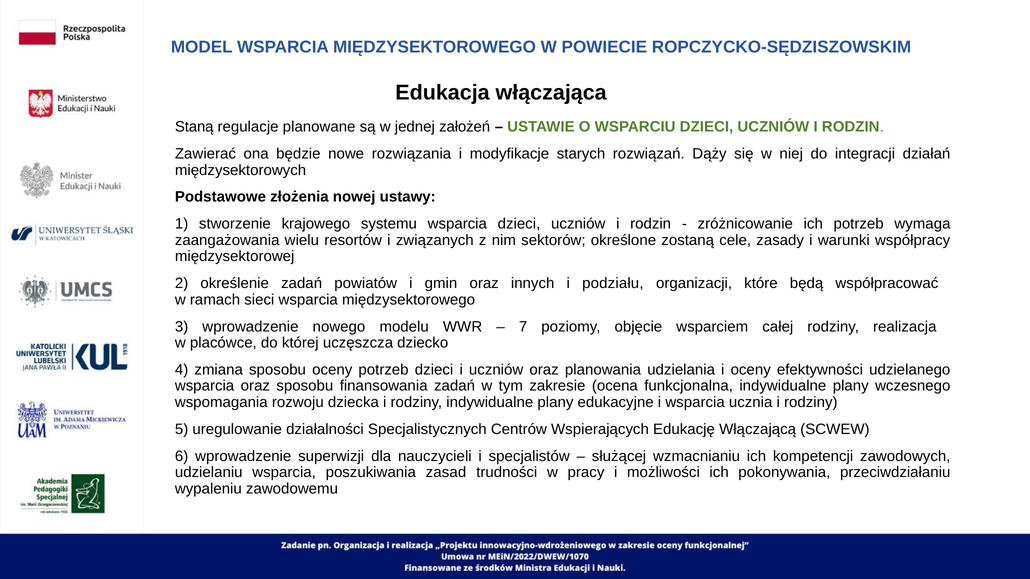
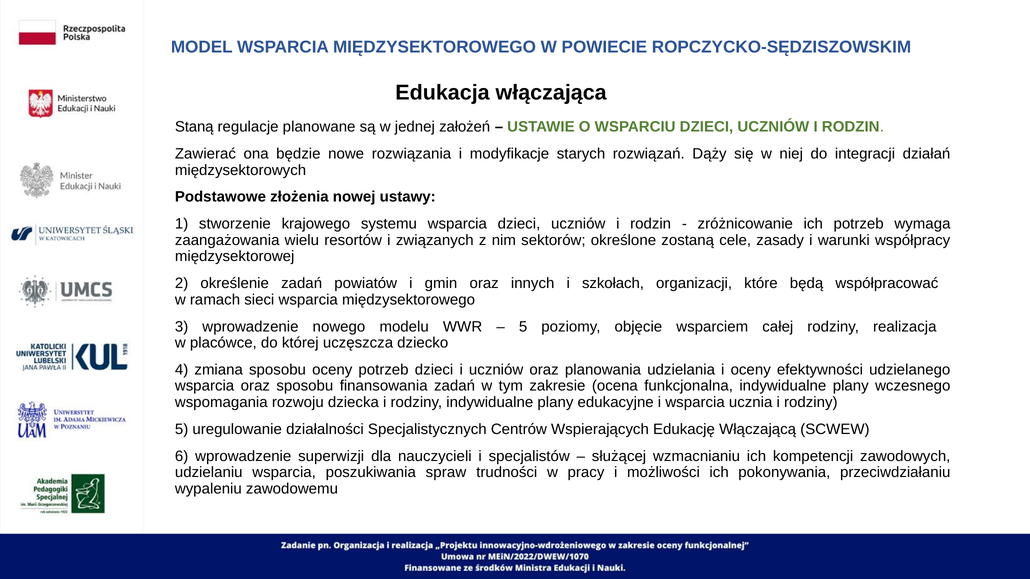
podziału: podziału -> szkołach (613, 284)
7: 7 -> 5 (523, 327)
zasad: zasad -> spraw (446, 473)
